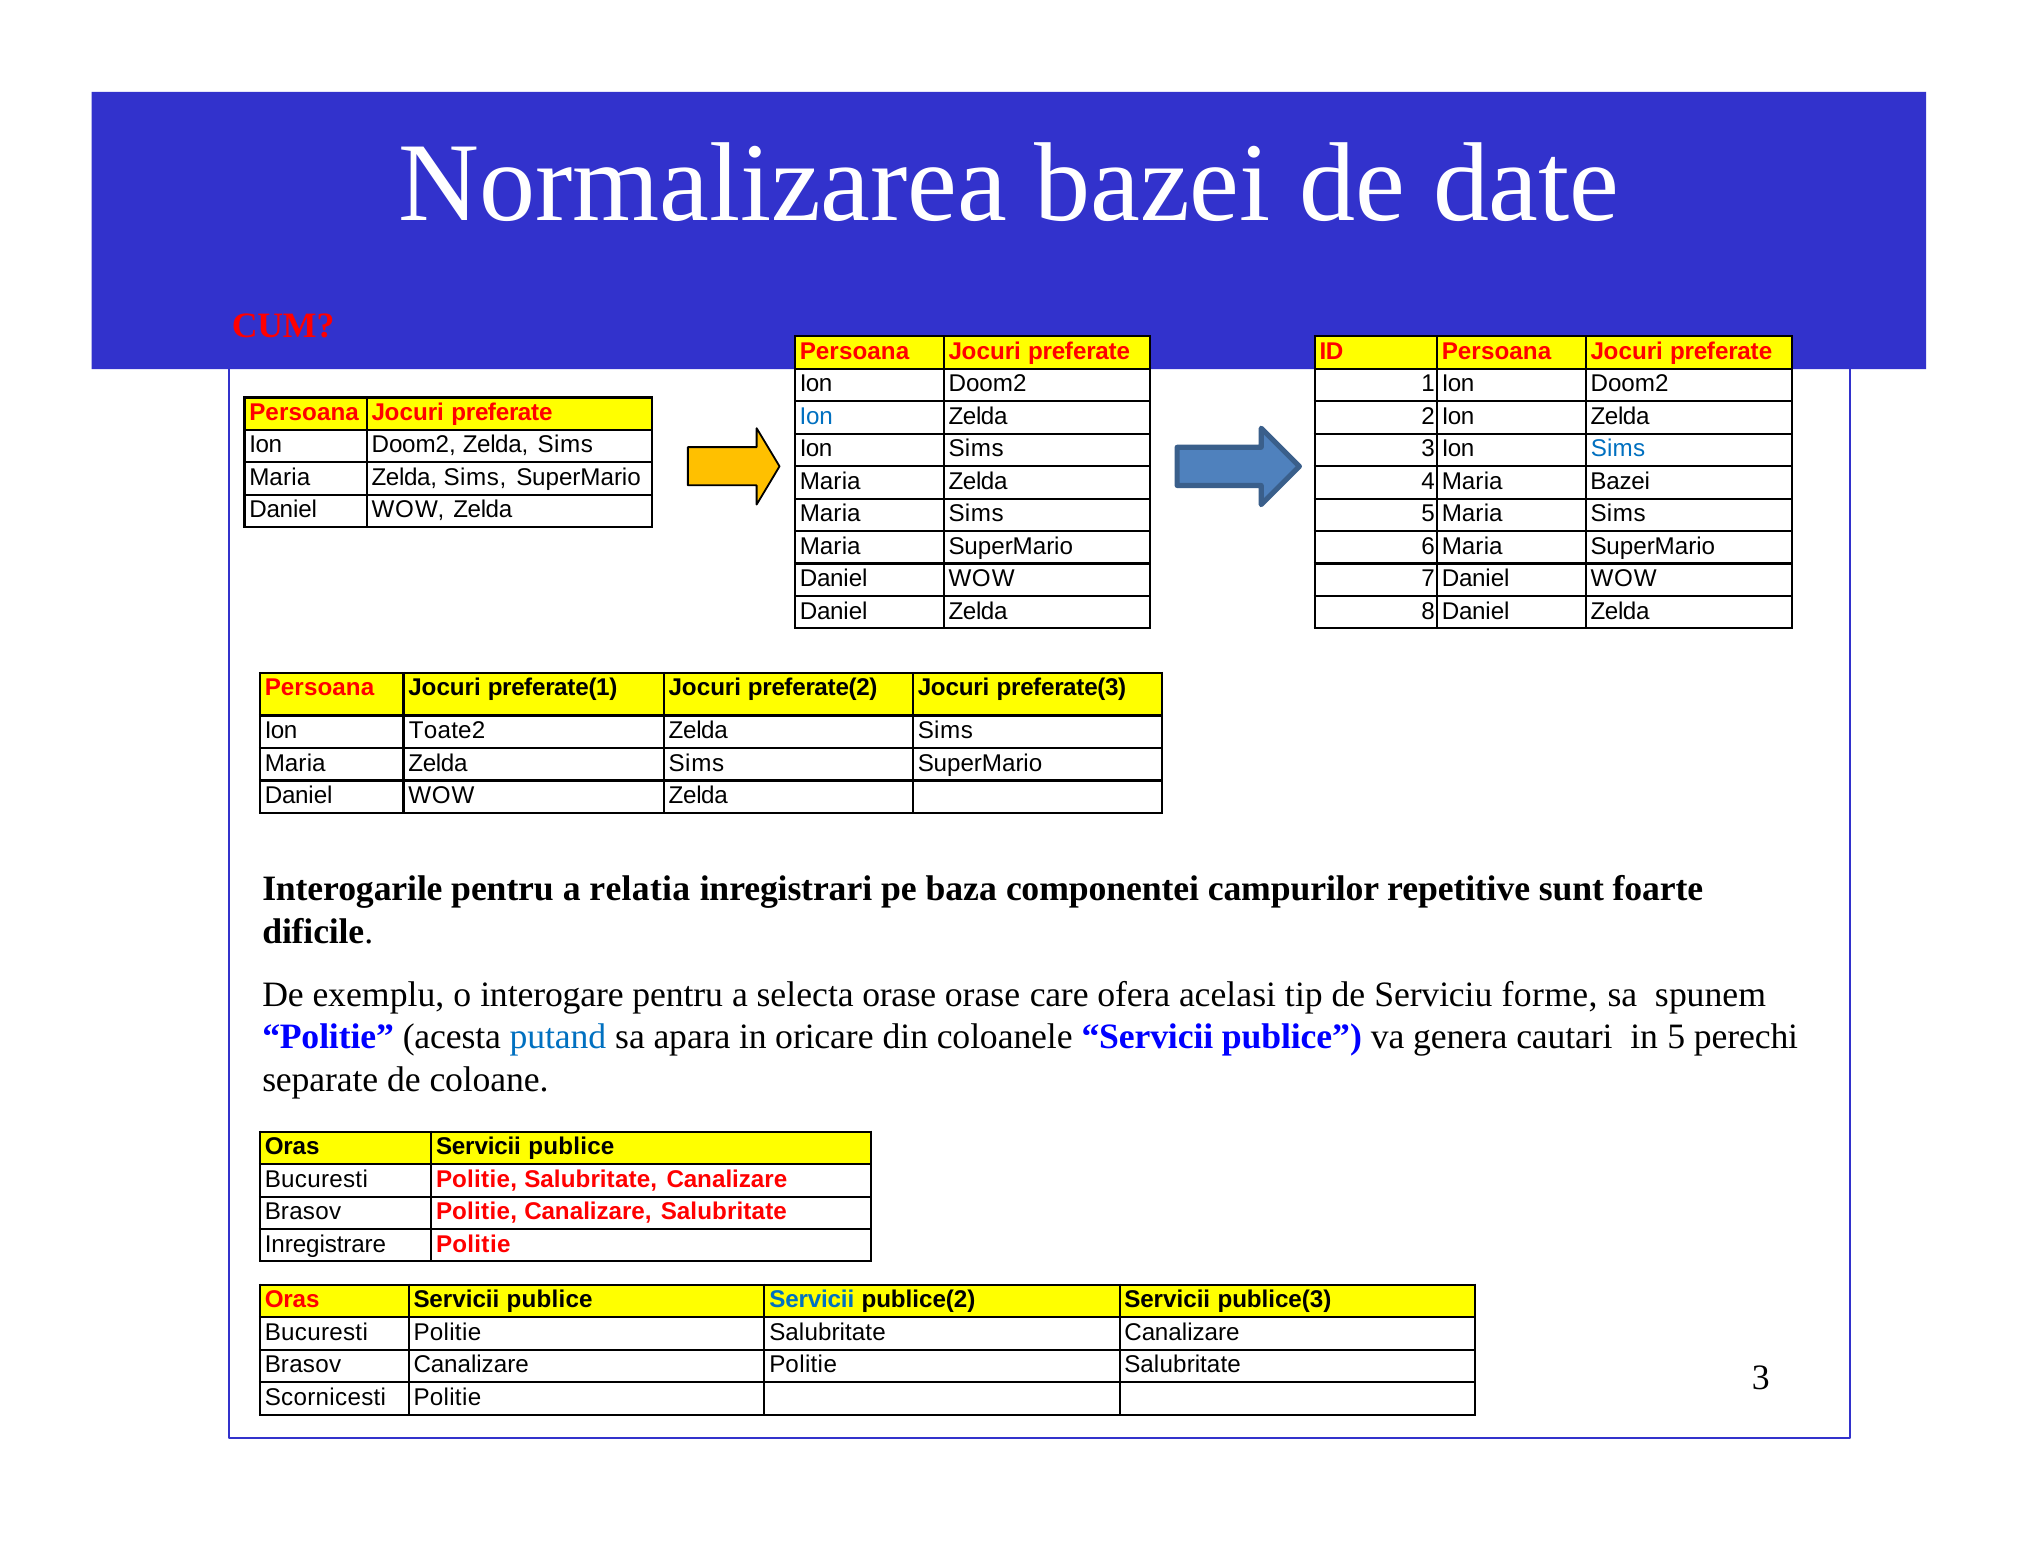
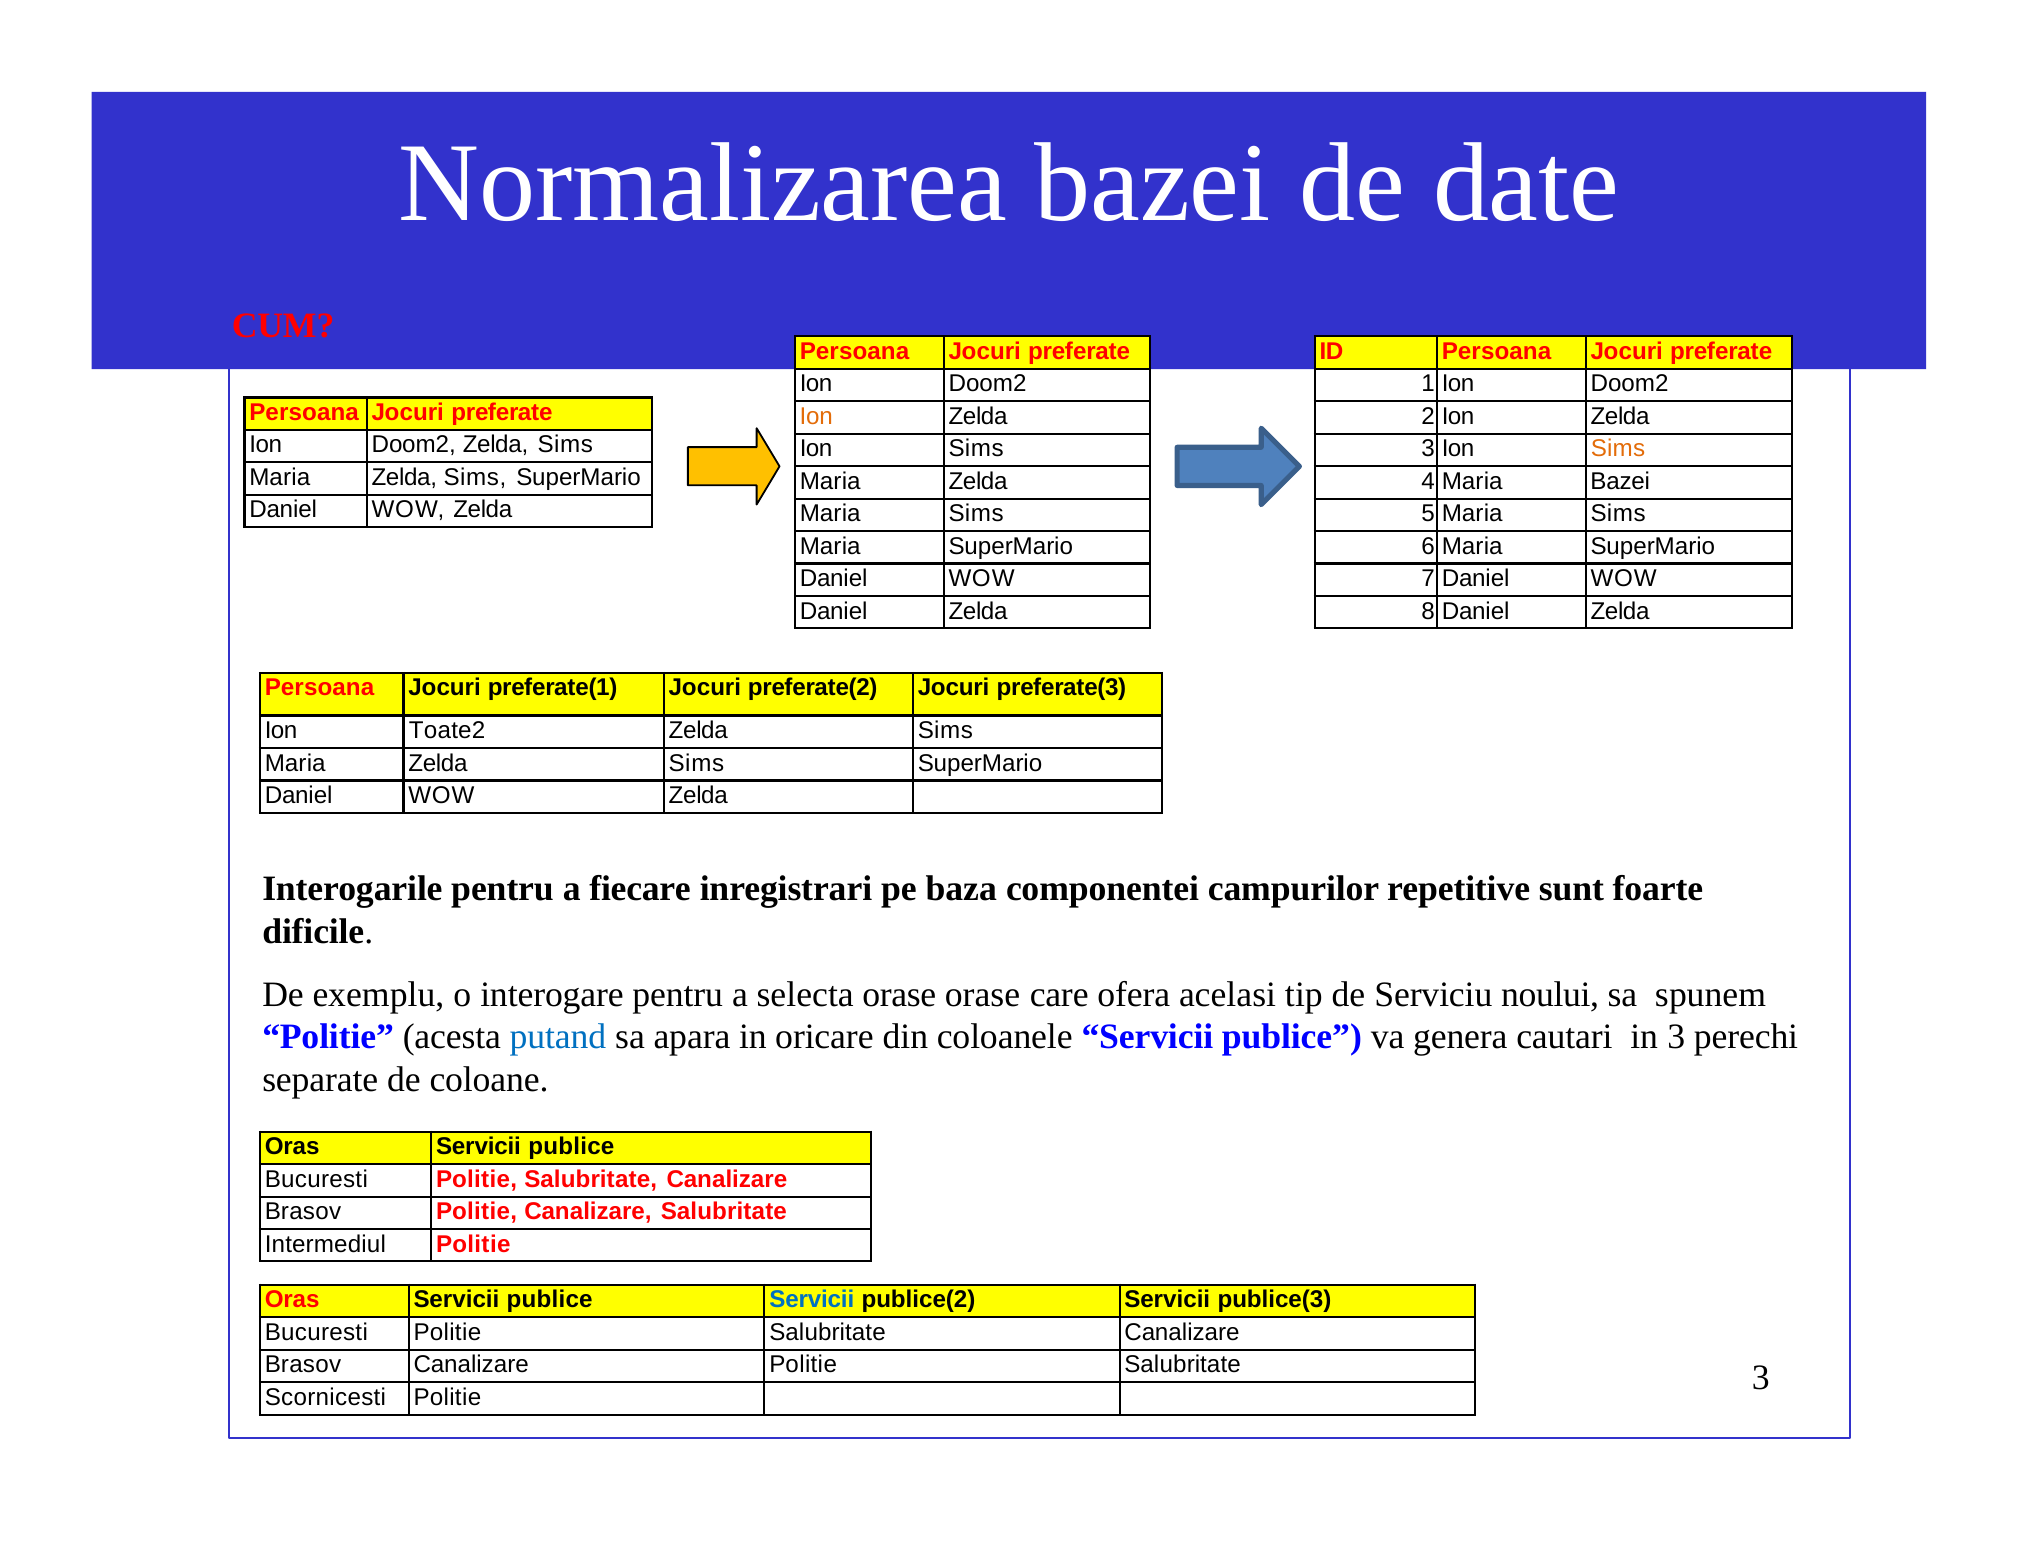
Ion colour: blue -> orange (816, 416)
Sims colour: blue -> orange (1618, 449)
relatia: relatia -> fiecare (640, 889)
forme: forme -> noului (1550, 994)
in 5: 5 -> 3 (1676, 1037)
Inregistrare: Inregistrare -> Intermediul (325, 1244)
